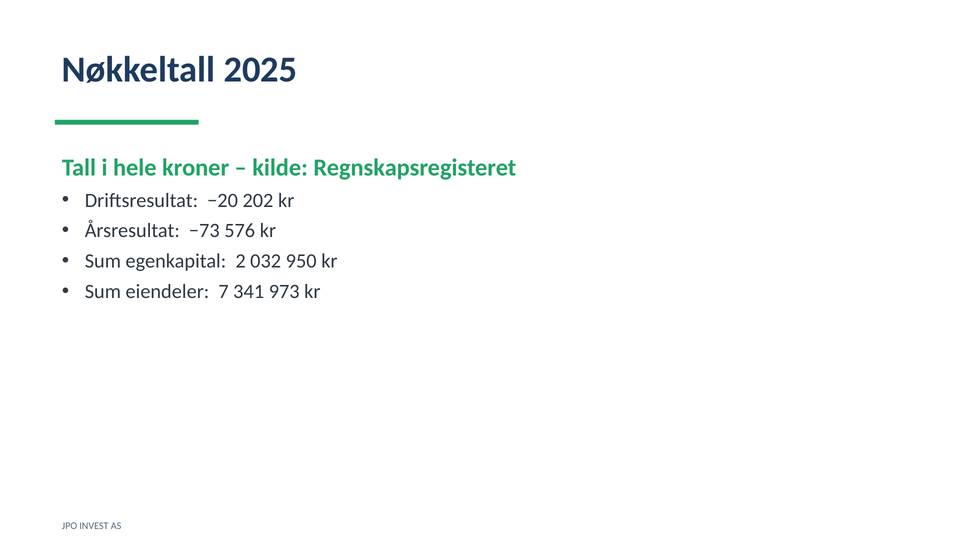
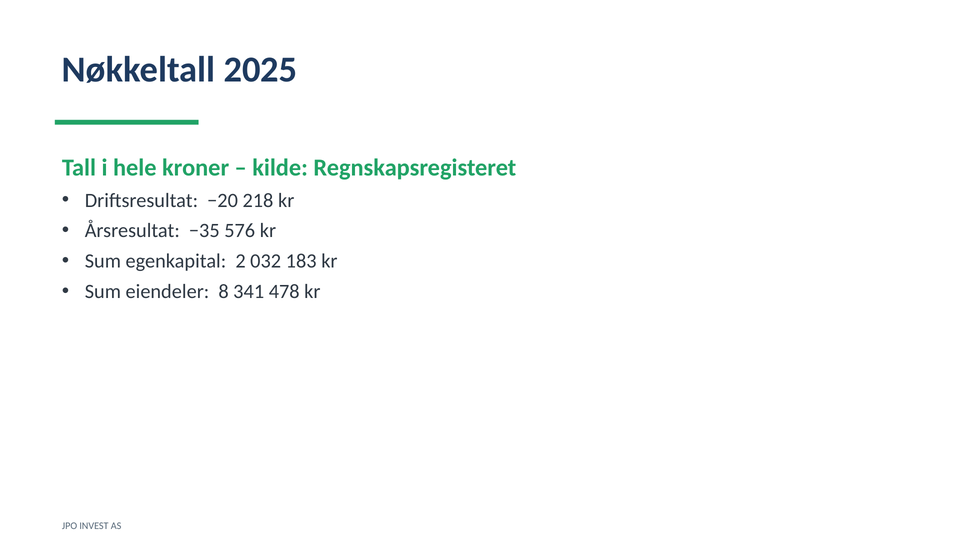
202: 202 -> 218 (258, 200)
−73: −73 -> −35 (204, 231)
950: 950 -> 183 (301, 261)
7: 7 -> 8 (224, 292)
973: 973 -> 478 (284, 292)
